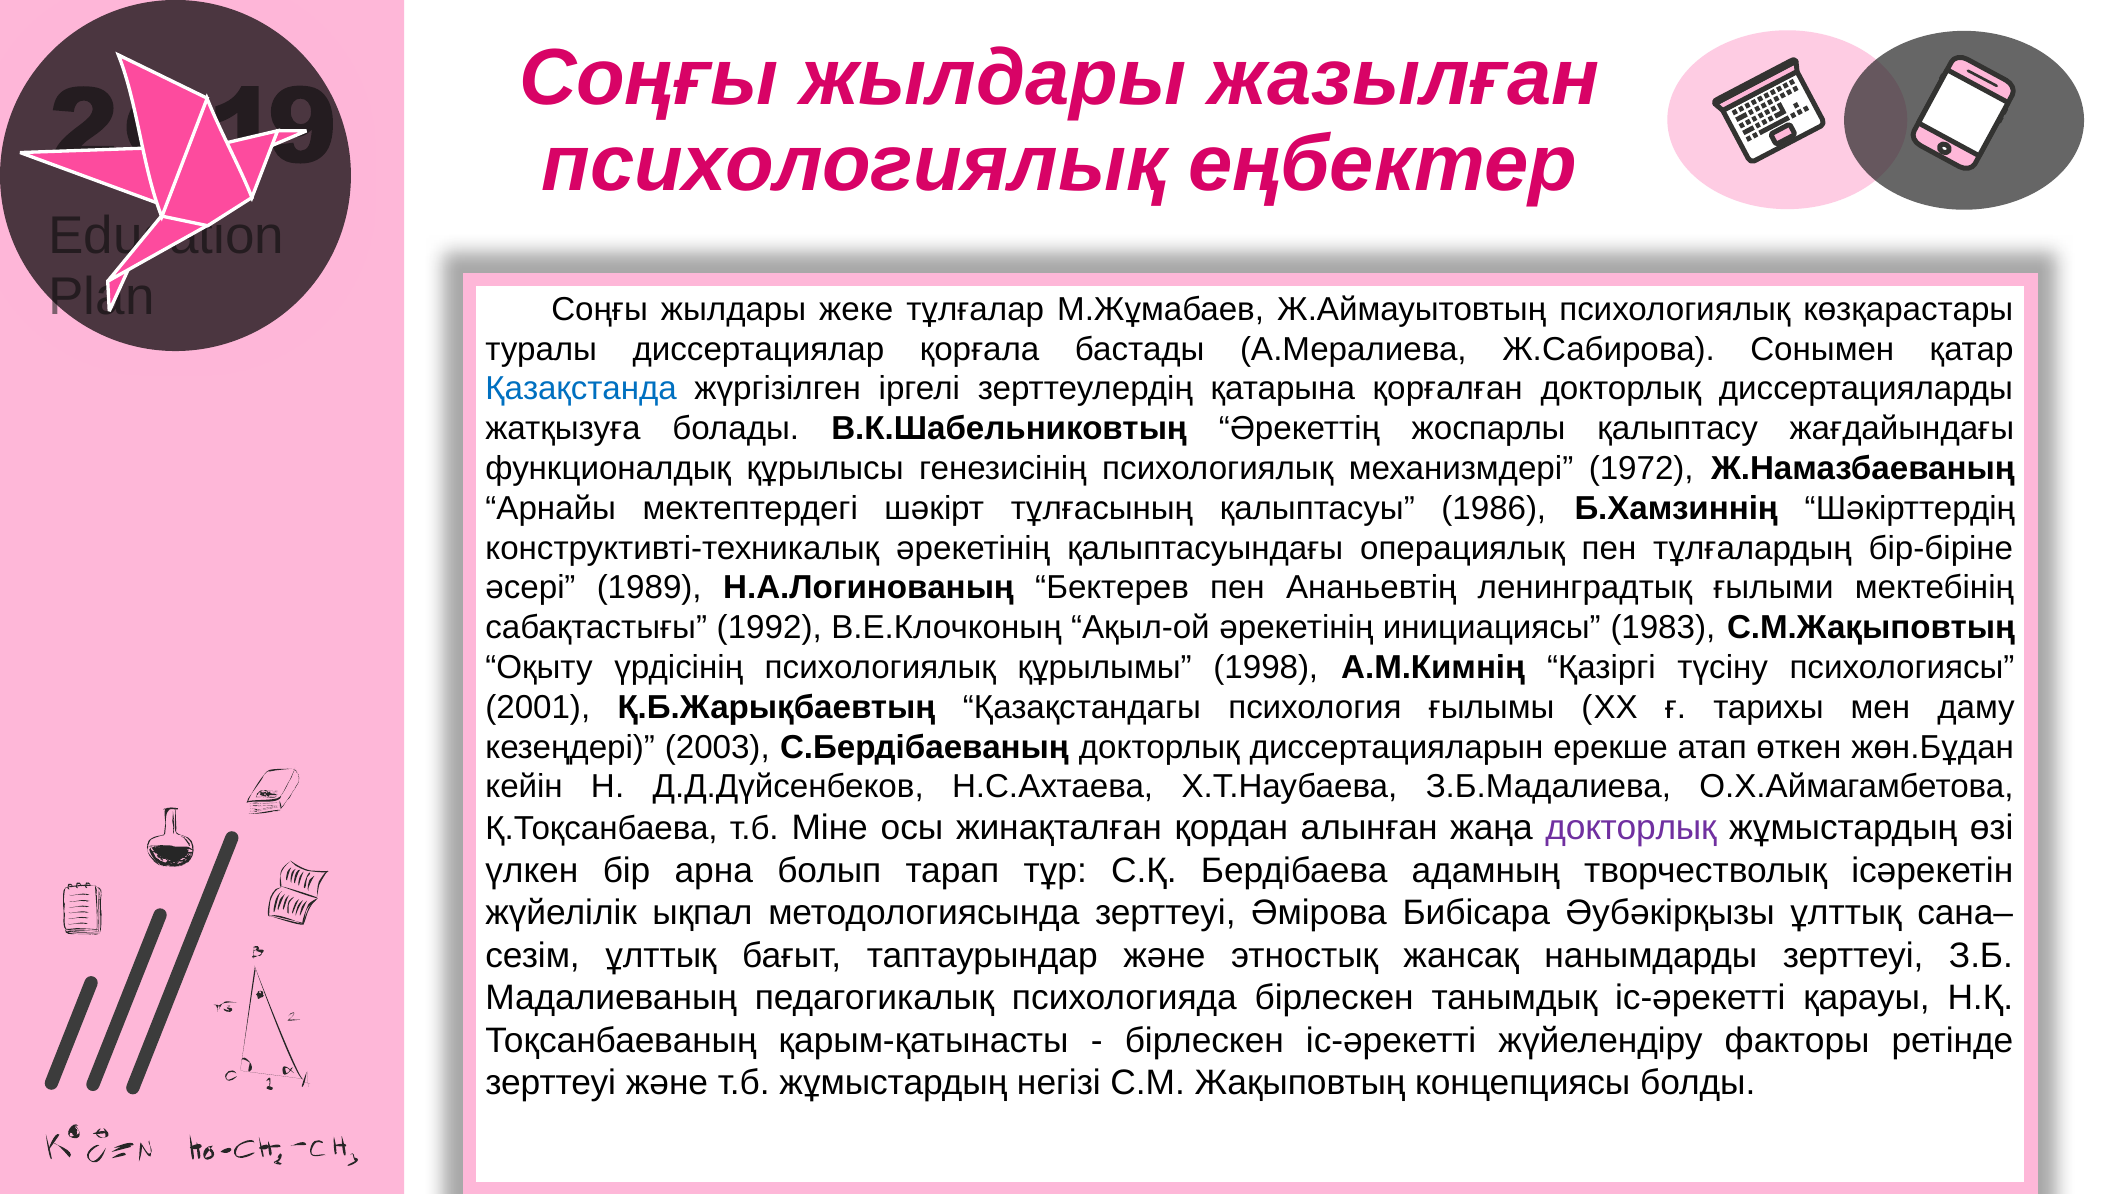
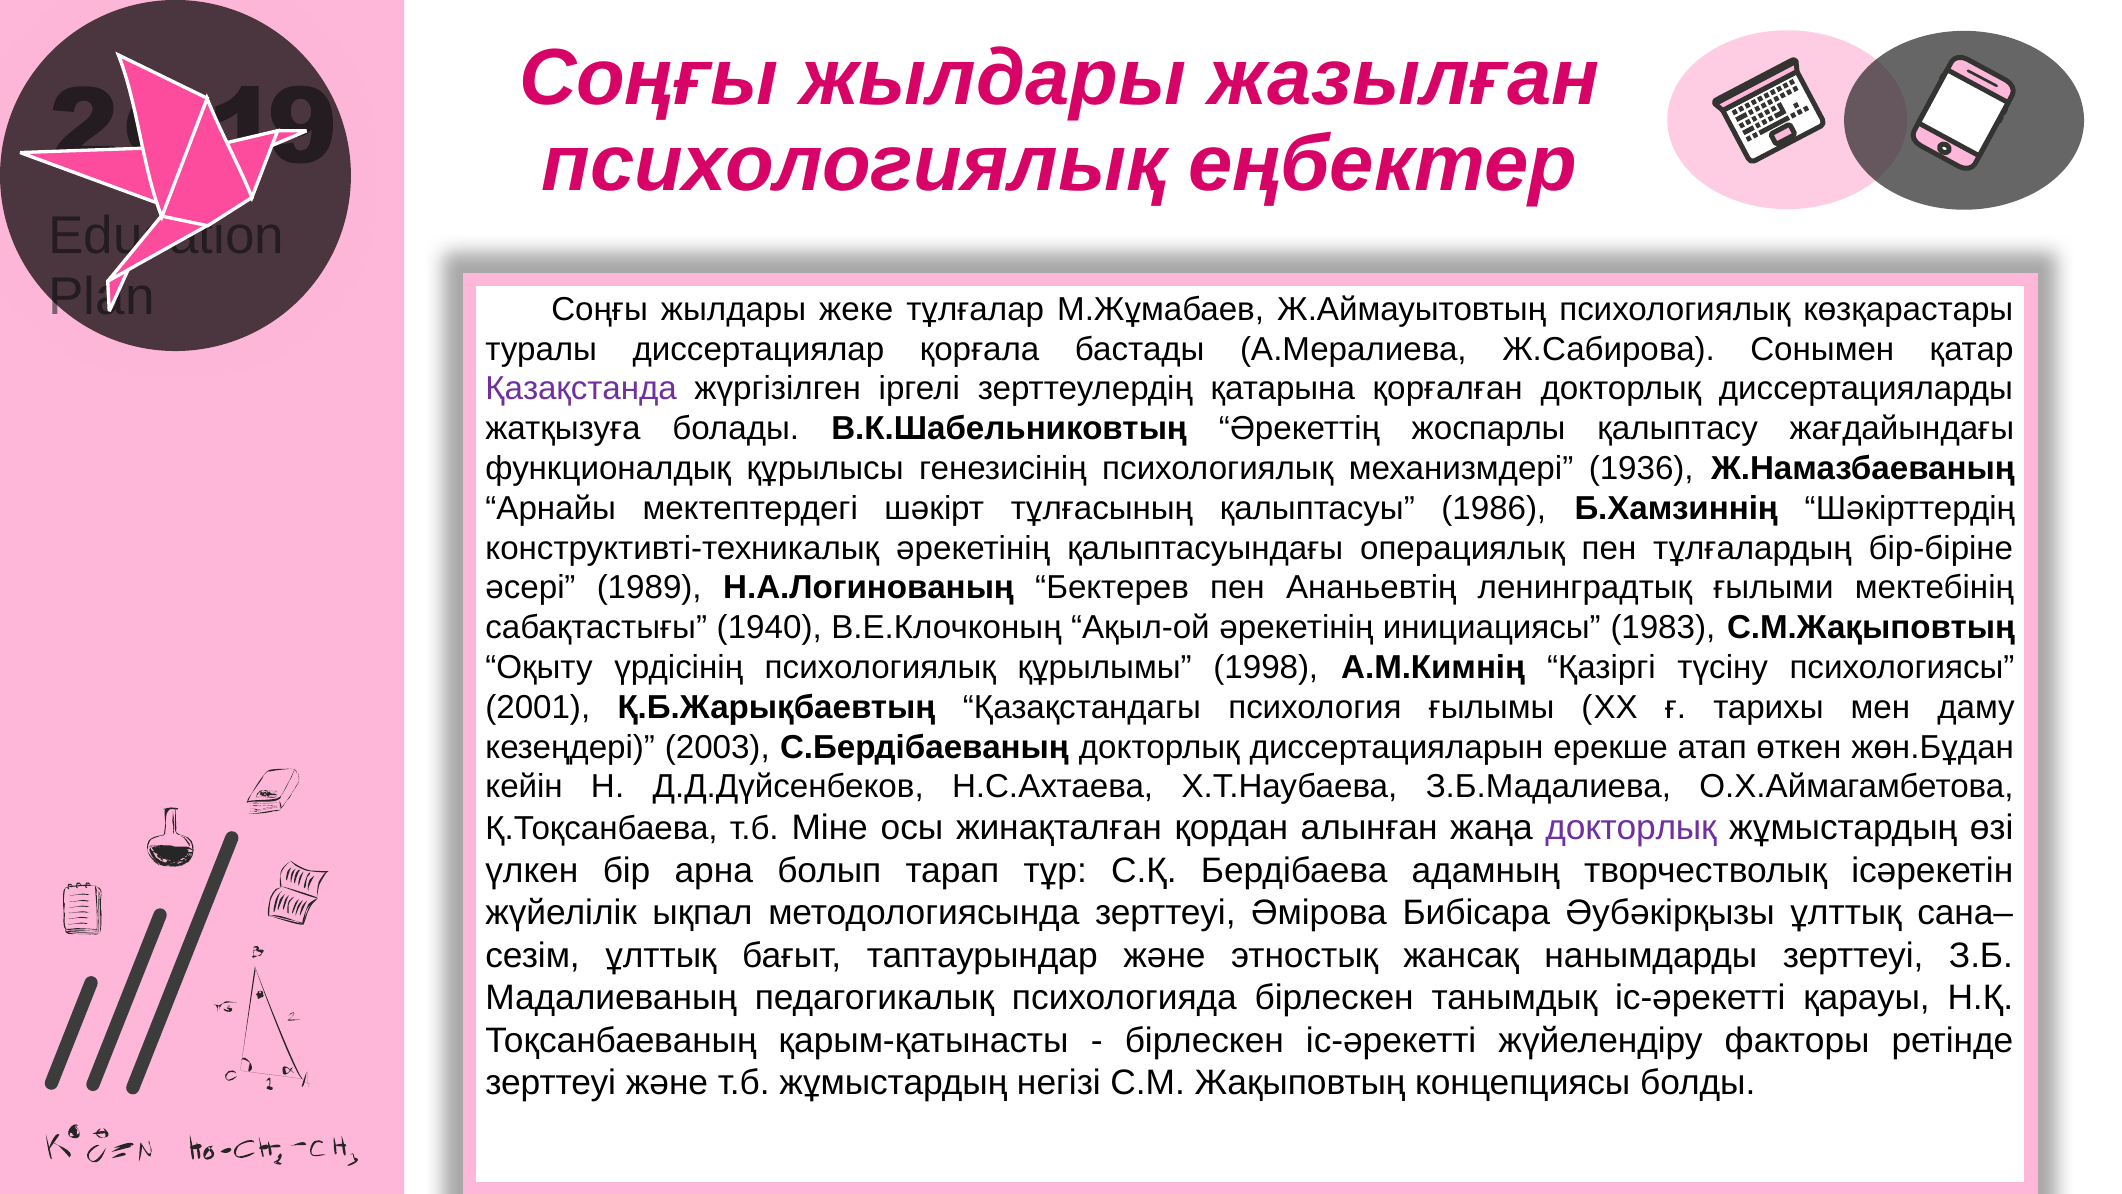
Қазақстанда colour: blue -> purple (581, 389)
1972: 1972 -> 1936 (1641, 468)
1992: 1992 -> 1940 (769, 628)
